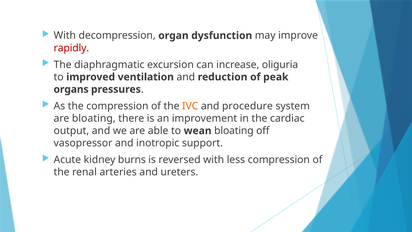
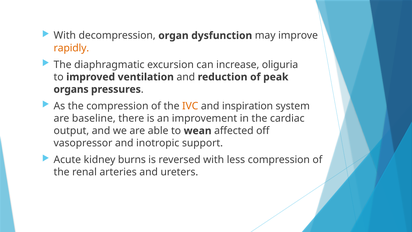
rapidly colour: red -> orange (71, 48)
procedure: procedure -> inspiration (248, 106)
are bloating: bloating -> baseline (94, 118)
wean bloating: bloating -> affected (234, 131)
